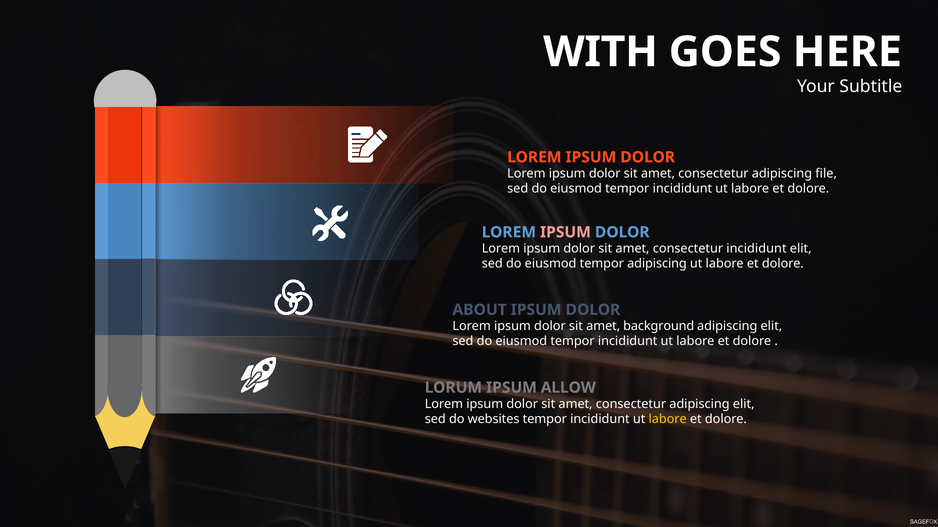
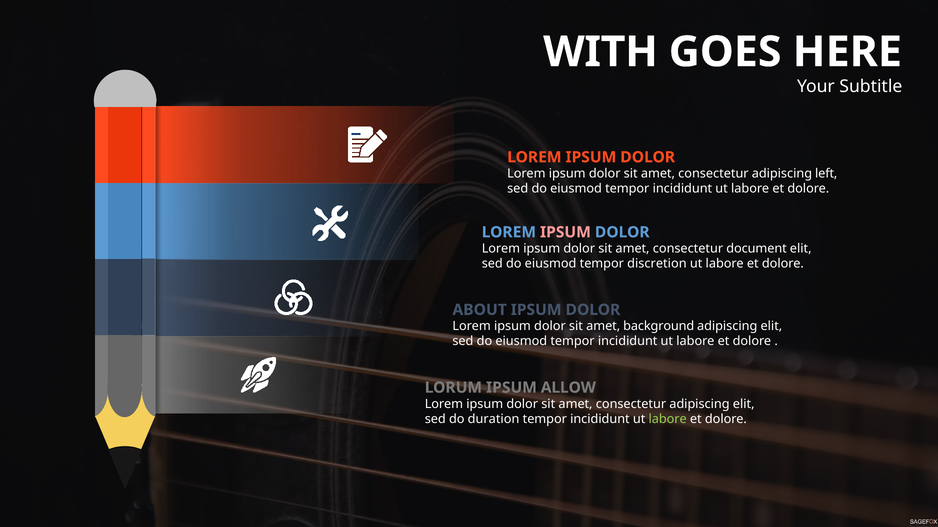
file: file -> left (826, 174)
consectetur incididunt: incididunt -> document (757, 249)
tempor adipiscing: adipiscing -> discretion (657, 264)
websites: websites -> duration (494, 420)
labore colour: yellow -> light green (668, 420)
